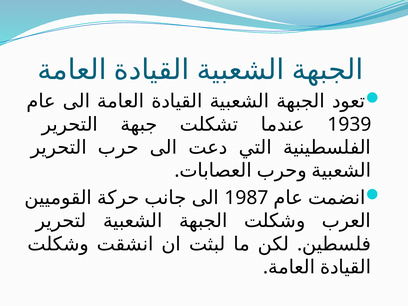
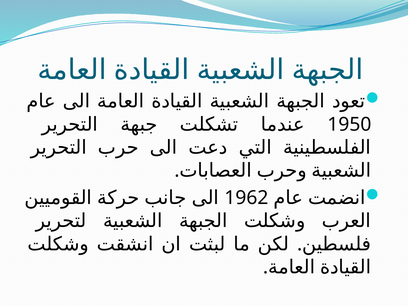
1939: 1939 -> 1950 (349, 124)
1987: 1987 -> 1962 (246, 198)
